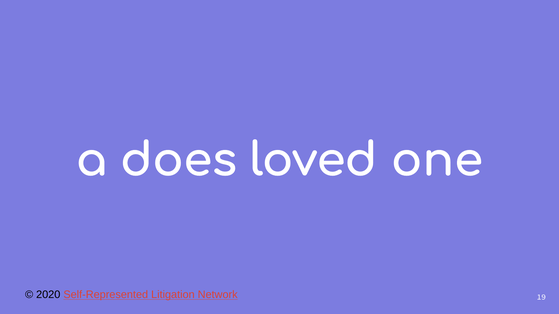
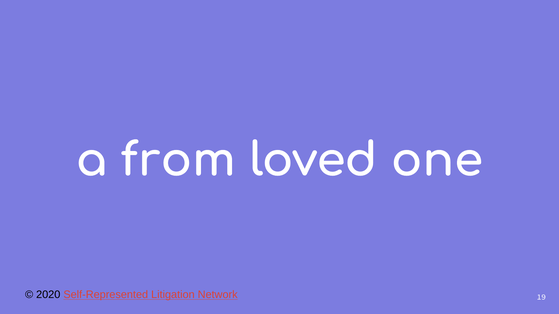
does: does -> from (178, 160)
